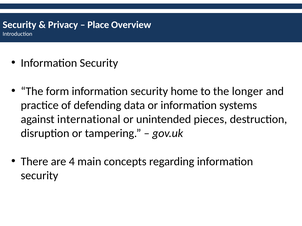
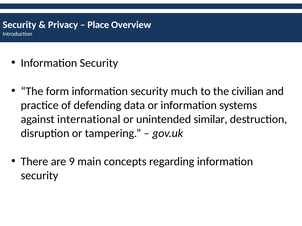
home: home -> much (184, 91)
longer: longer -> civilian (248, 91)
pieces: pieces -> similar (211, 120)
4: 4 -> 9 (72, 162)
